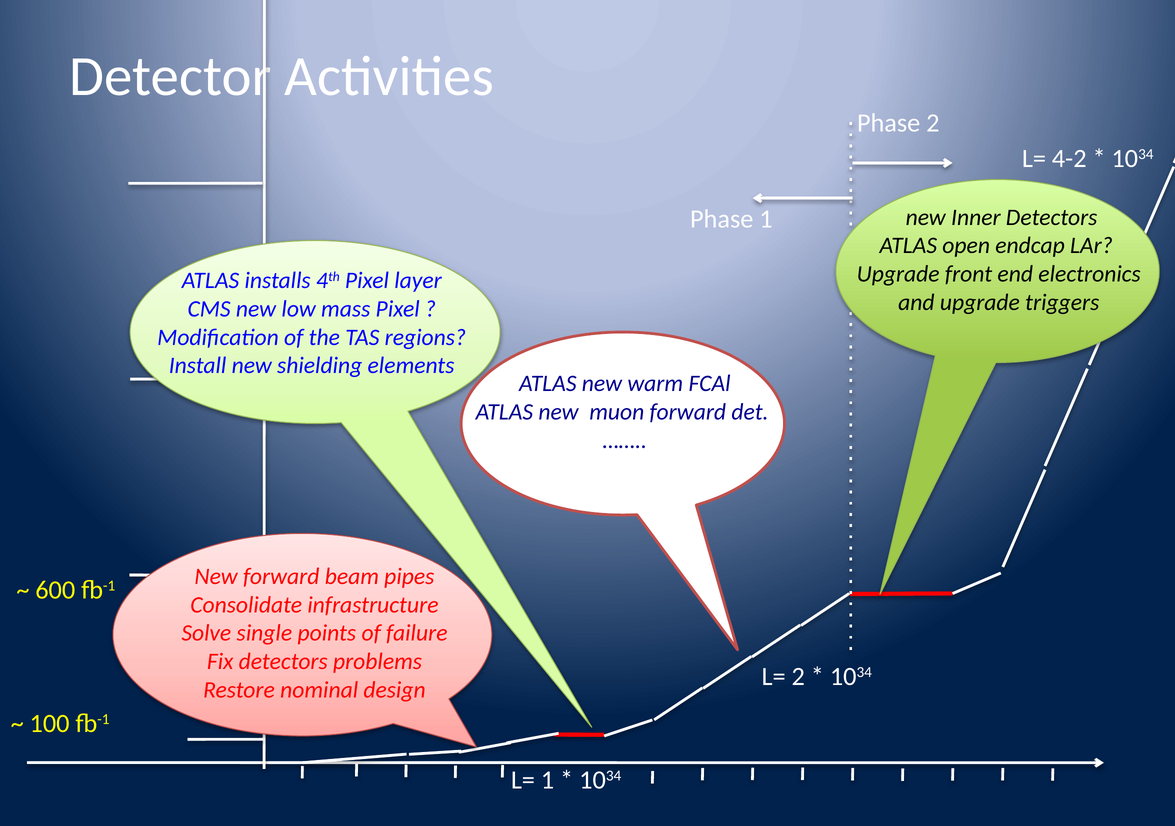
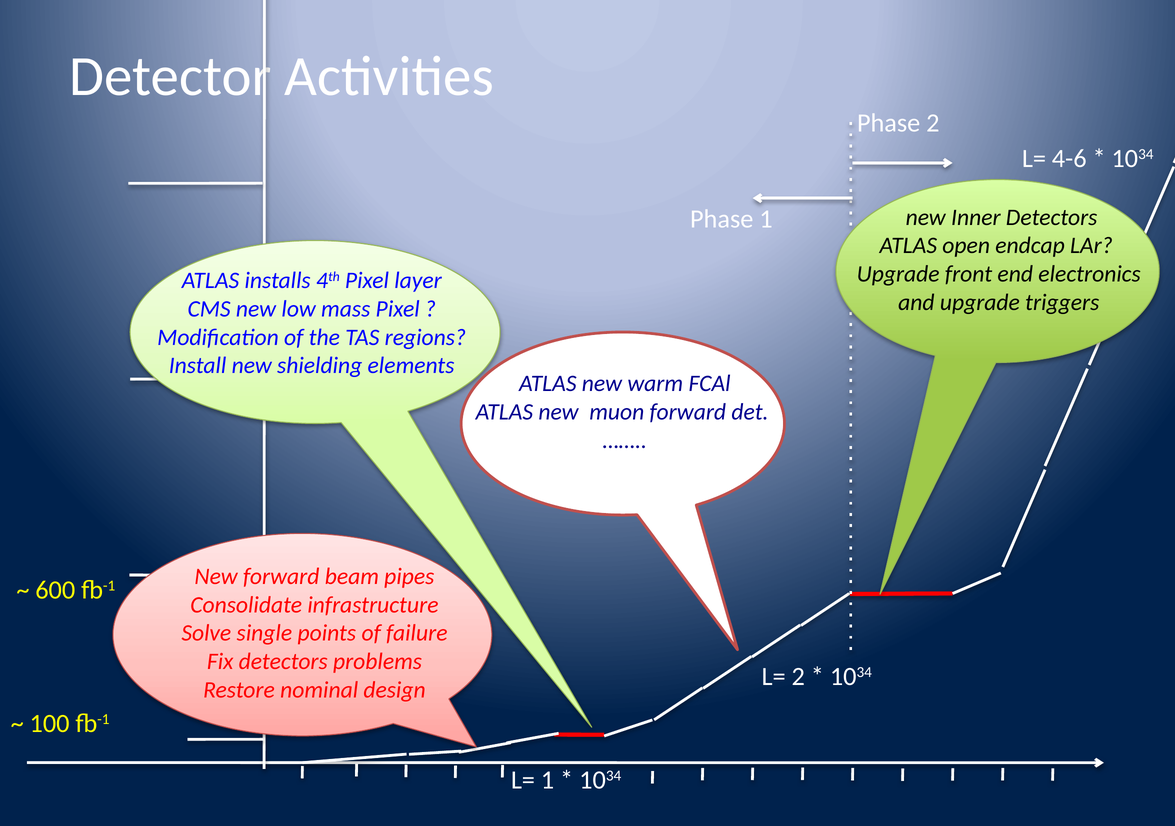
4-2: 4-2 -> 4-6 (1069, 159)
